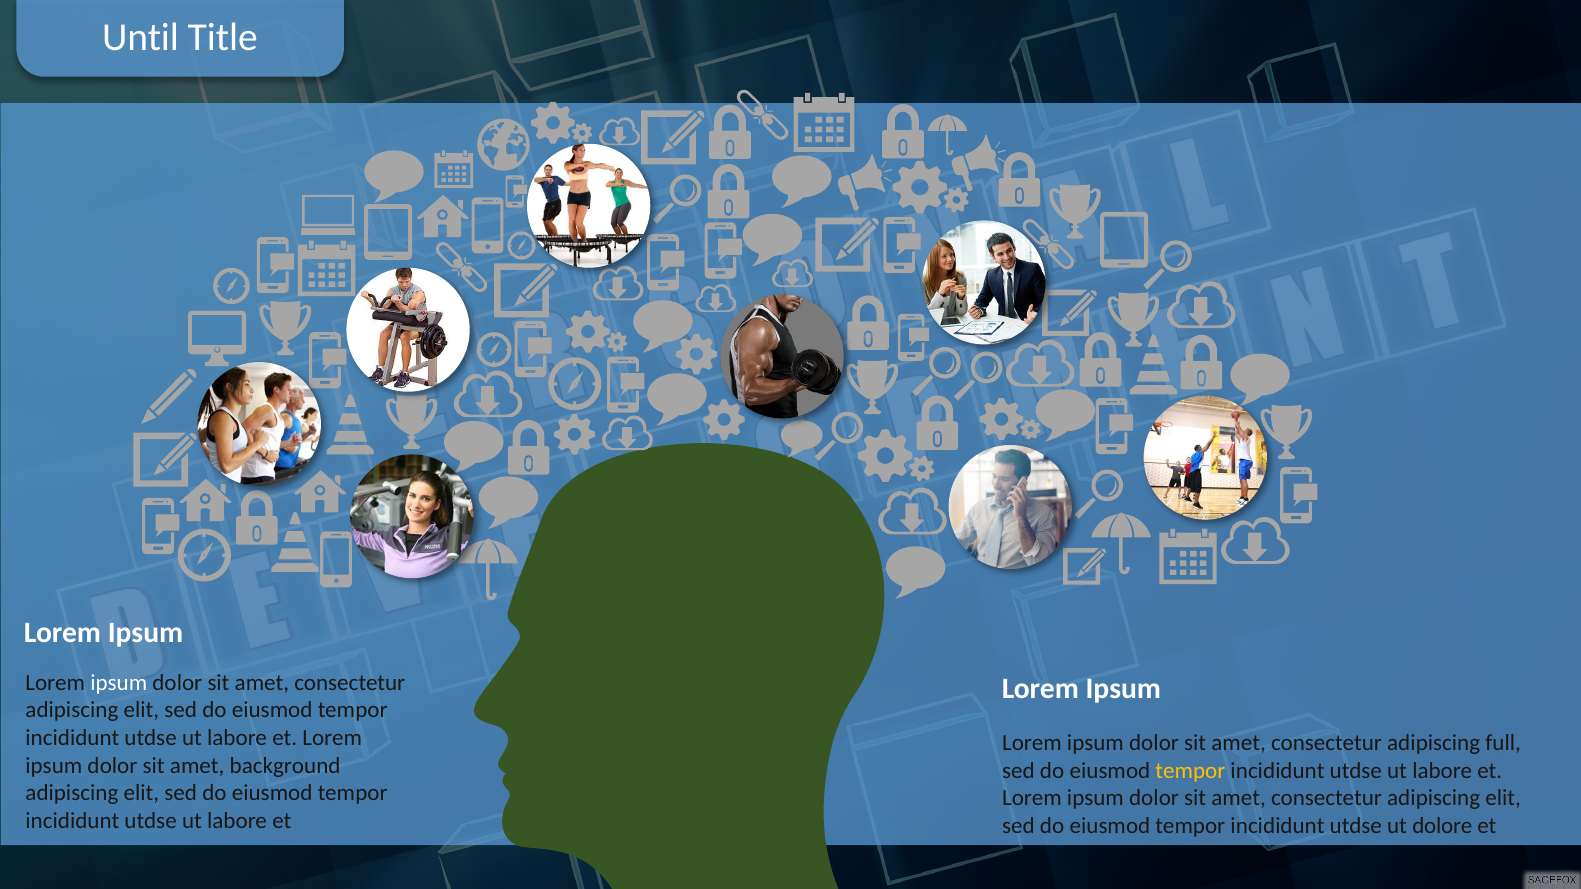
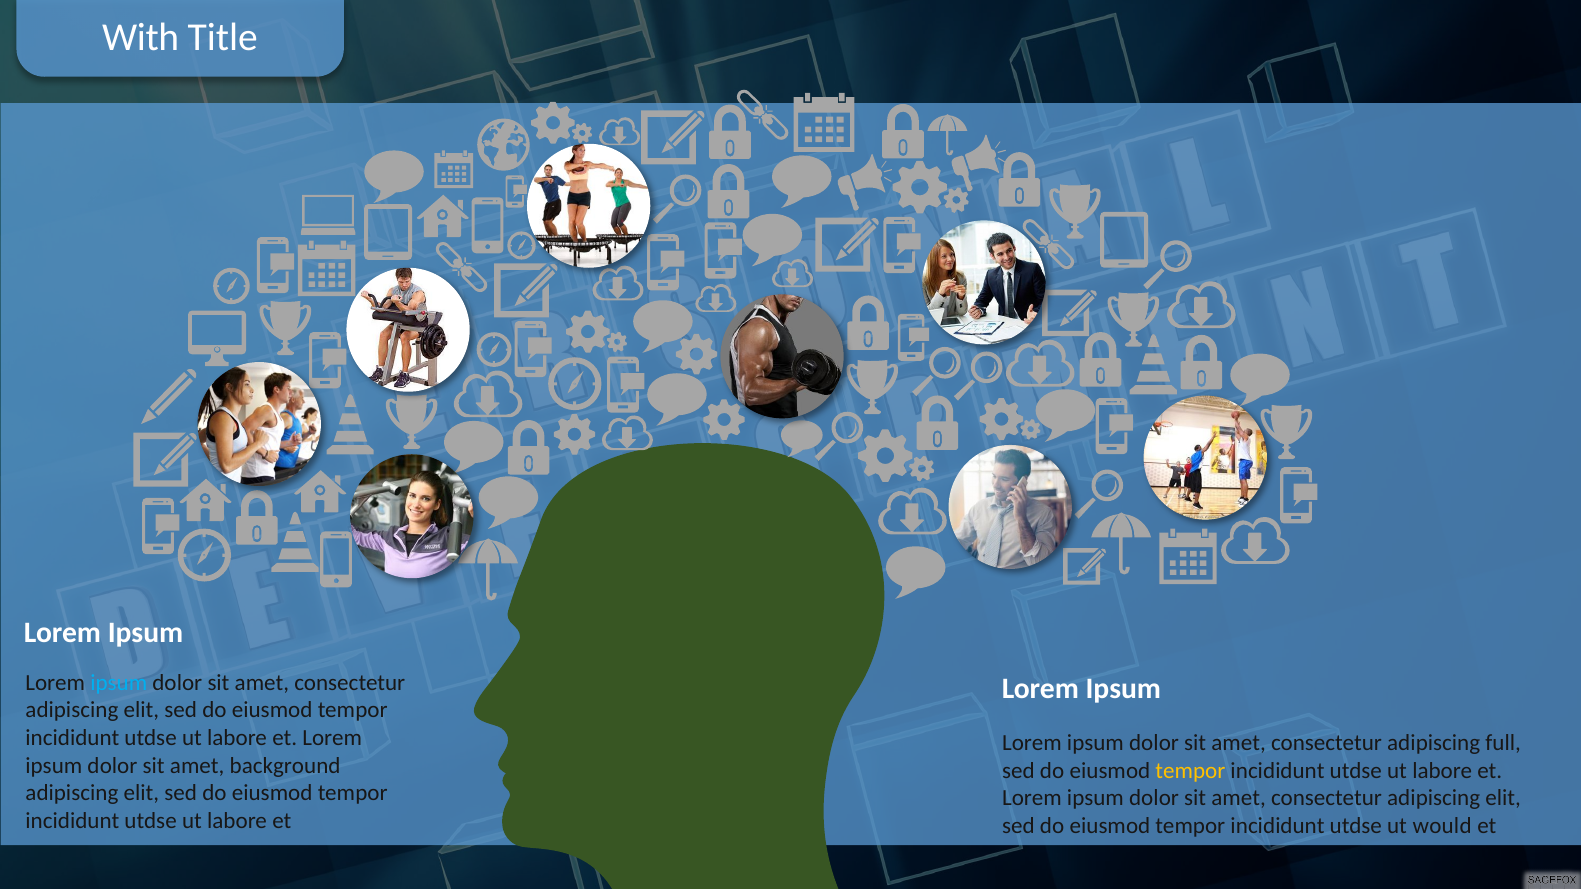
Until: Until -> With (141, 37)
ipsum colour: white -> light blue (119, 683)
dolore: dolore -> would (1442, 826)
